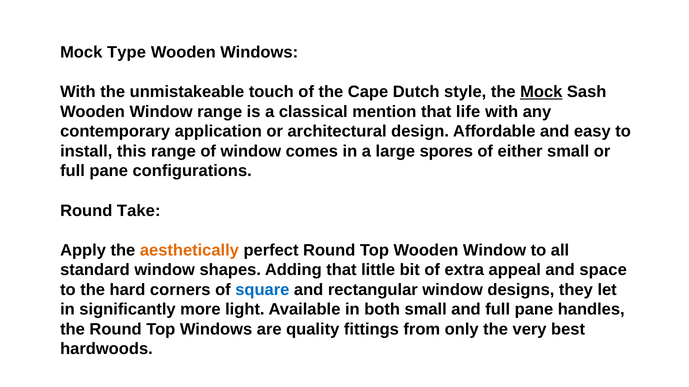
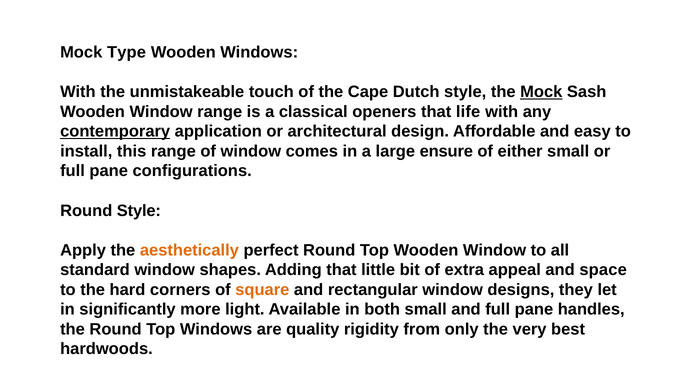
mention: mention -> openers (384, 112)
contemporary underline: none -> present (115, 132)
spores: spores -> ensure (446, 152)
Round Take: Take -> Style (139, 211)
square colour: blue -> orange (262, 290)
fittings: fittings -> rigidity (371, 330)
